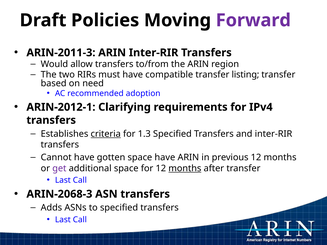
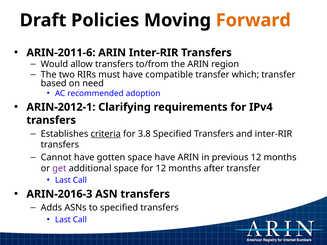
Forward colour: purple -> orange (253, 20)
ARIN-2011-3: ARIN-2011-3 -> ARIN-2011-6 (61, 53)
listing: listing -> which (245, 75)
1.3: 1.3 -> 3.8 (144, 134)
months underline: present -> none (185, 168)
ARIN-2068-3: ARIN-2068-3 -> ARIN-2016-3 (59, 194)
